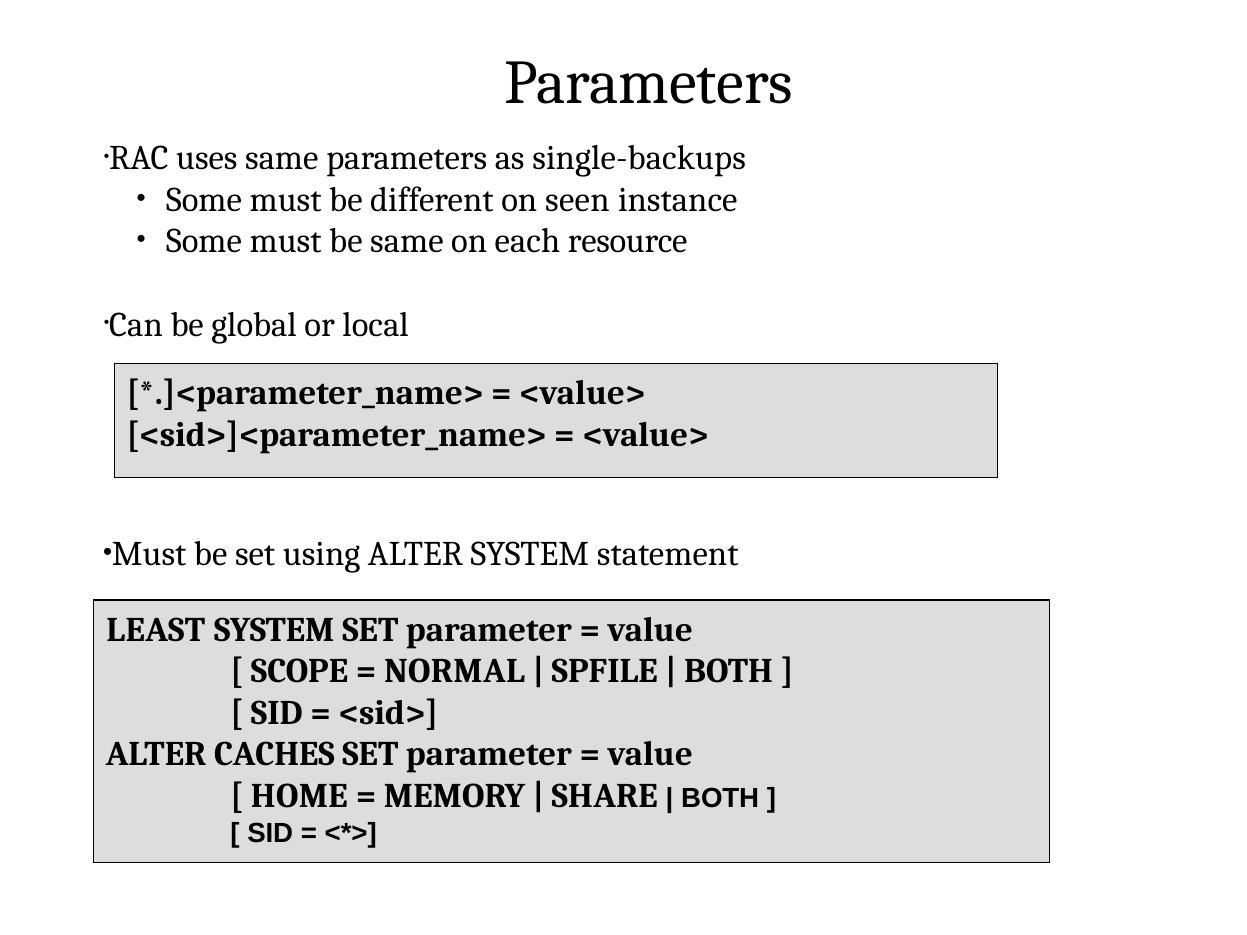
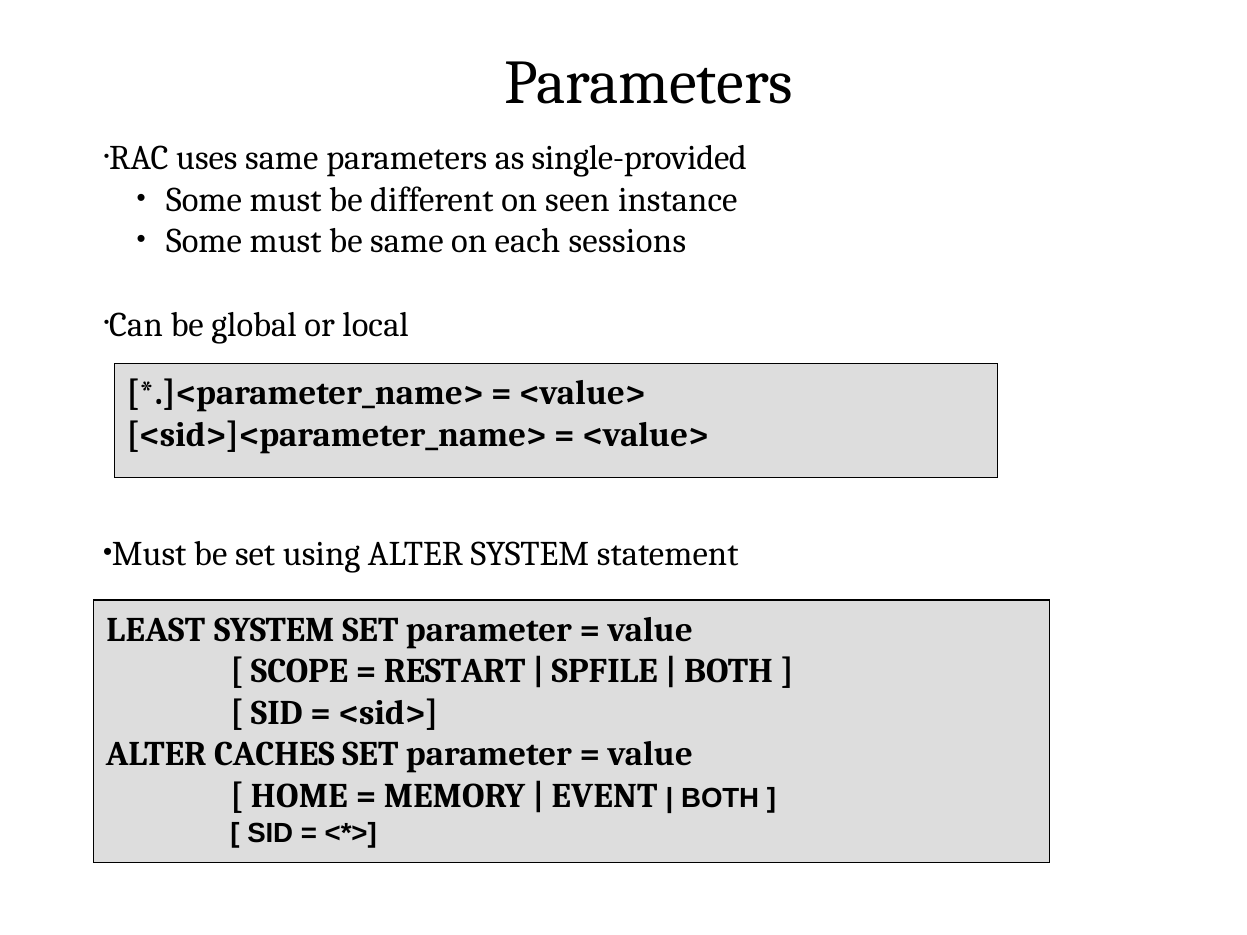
single-backups: single-backups -> single-provided (639, 158)
resource: resource -> sessions (627, 241)
NORMAL: NORMAL -> RESTART (455, 671)
SHARE: SHARE -> EVENT (605, 796)
